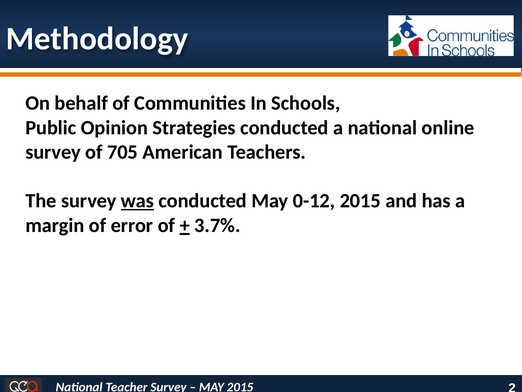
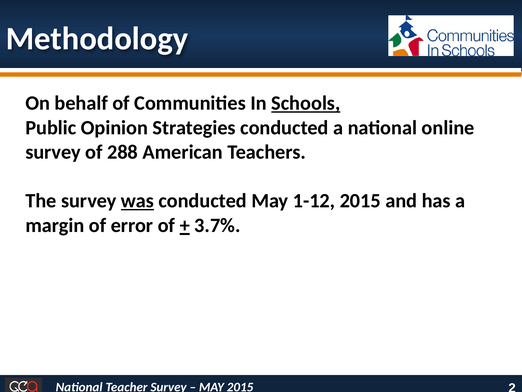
Schools underline: none -> present (306, 103)
705: 705 -> 288 (123, 152)
0-12: 0-12 -> 1-12 (314, 201)
